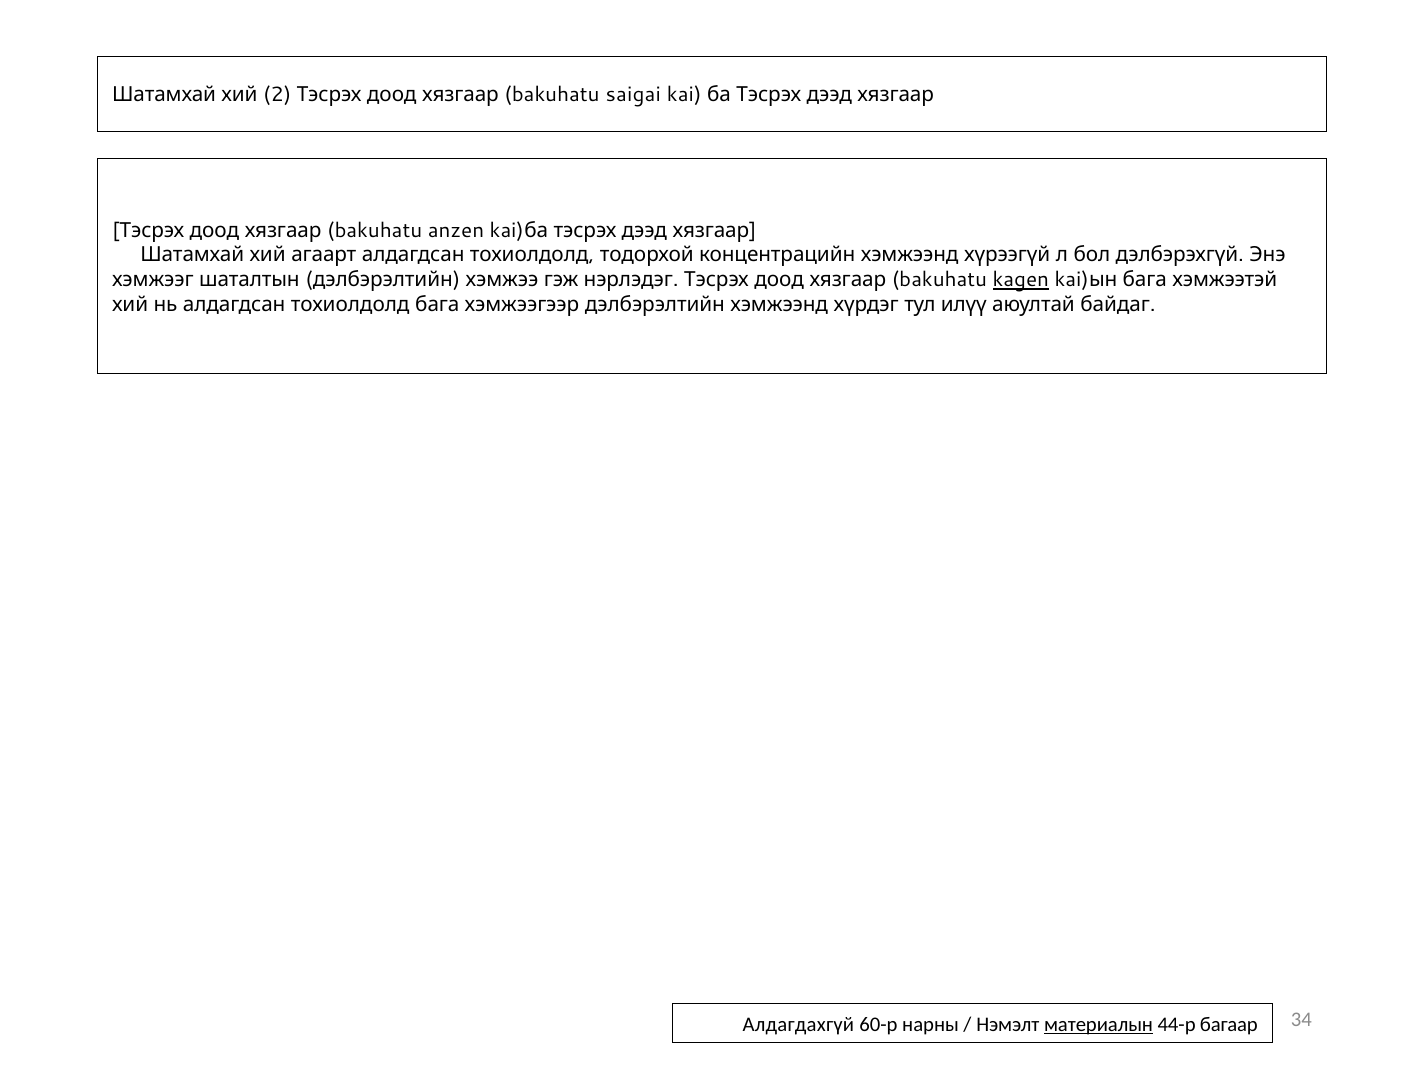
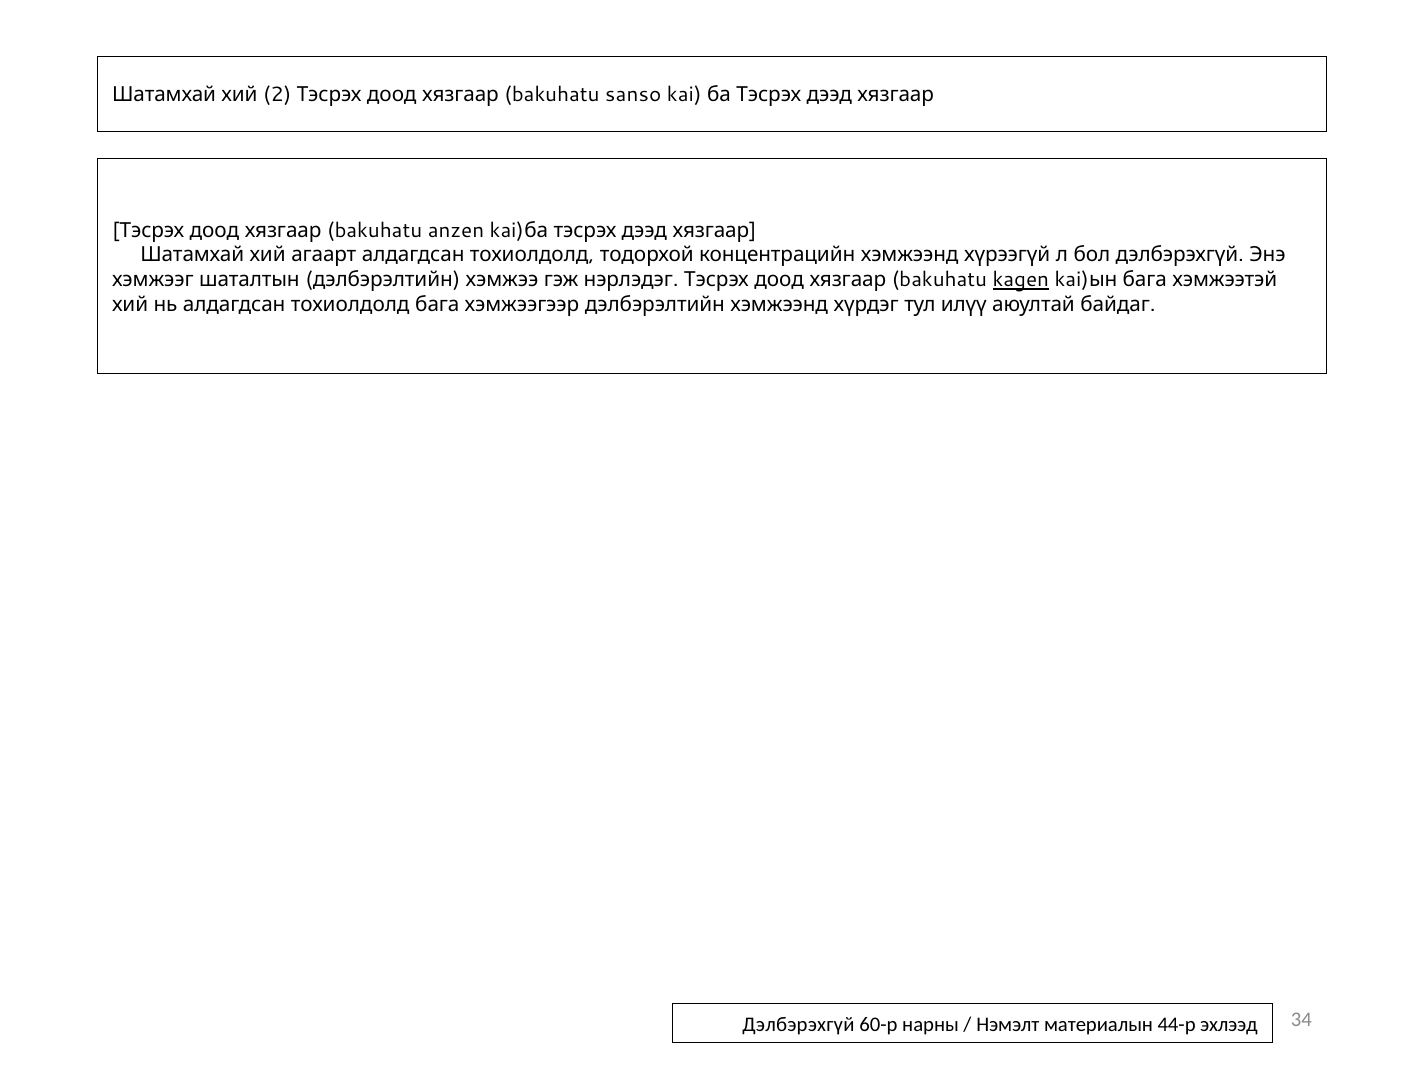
saigai: saigai -> sanso (633, 94)
Алдагдахгүй: Алдагдахгүй -> Дэлбэрэхгүй (798, 1025)
материалын underline: present -> none (1099, 1025)
багаар: багаар -> эхлээд (1229, 1025)
